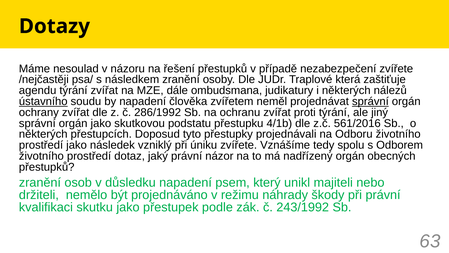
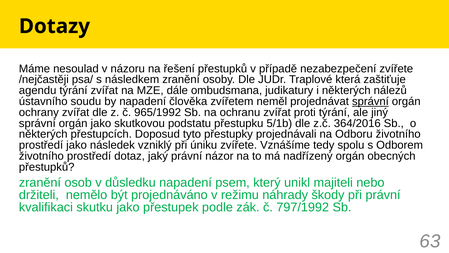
ústavního underline: present -> none (43, 101)
286/1992: 286/1992 -> 965/1992 (158, 112)
4/1b: 4/1b -> 5/1b (279, 123)
561/2016: 561/2016 -> 364/2016 (357, 123)
243/1992: 243/1992 -> 797/1992 (303, 207)
